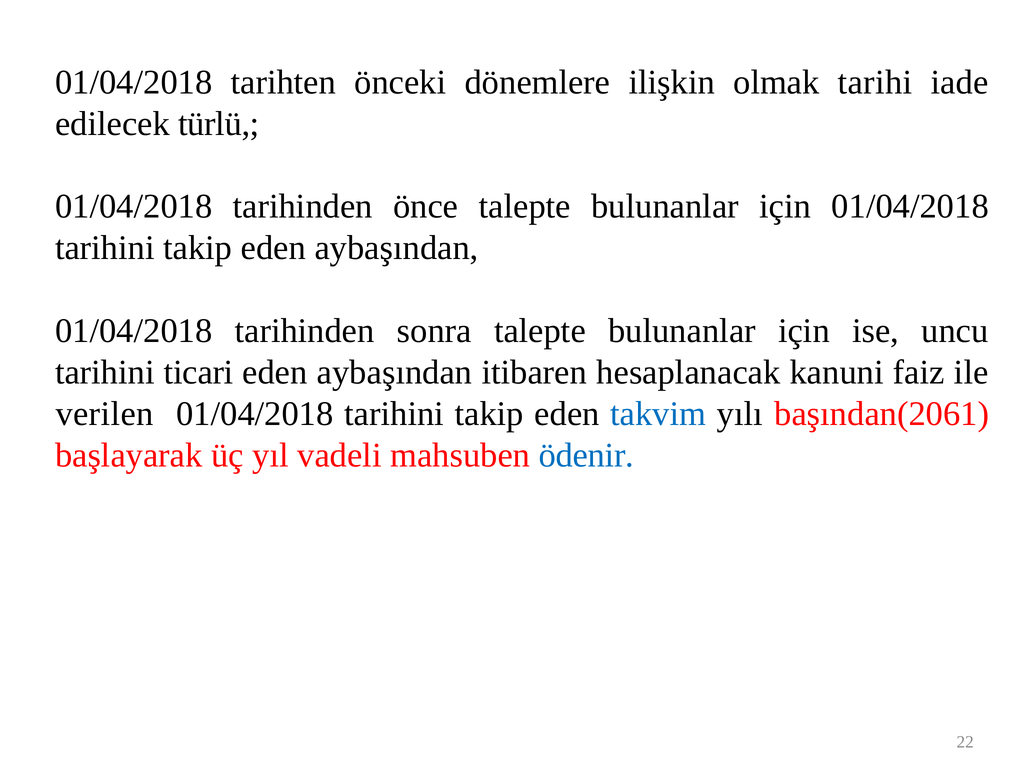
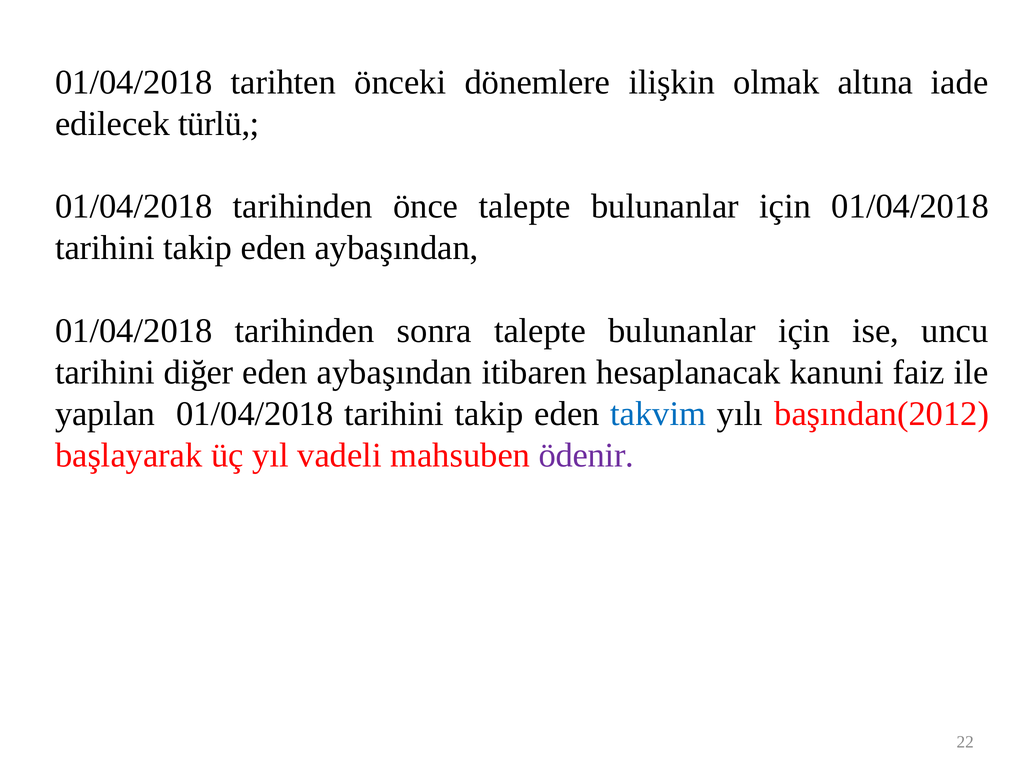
tarihi: tarihi -> altına (875, 82)
ticari: ticari -> diğer (199, 372)
verilen: verilen -> yapılan (105, 414)
başından(2061: başından(2061 -> başından(2012 (882, 414)
ödenir colour: blue -> purple (586, 455)
